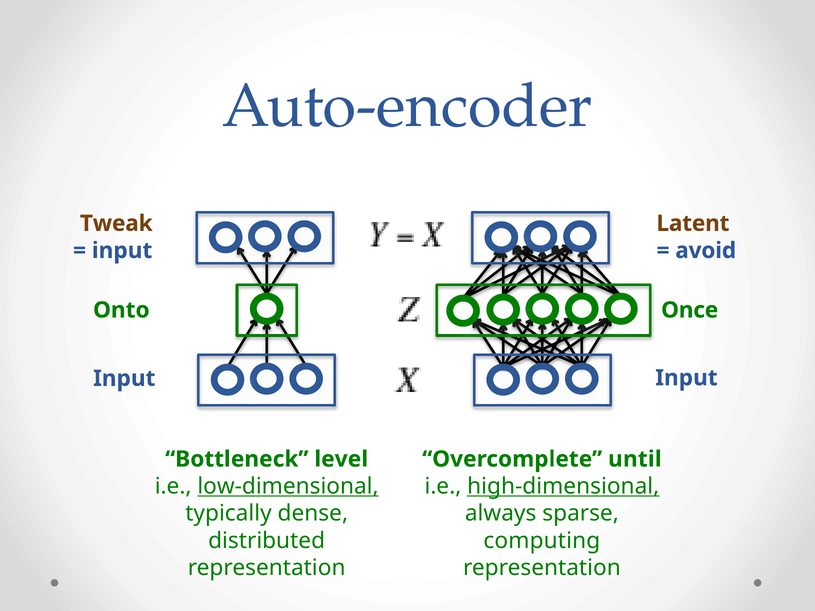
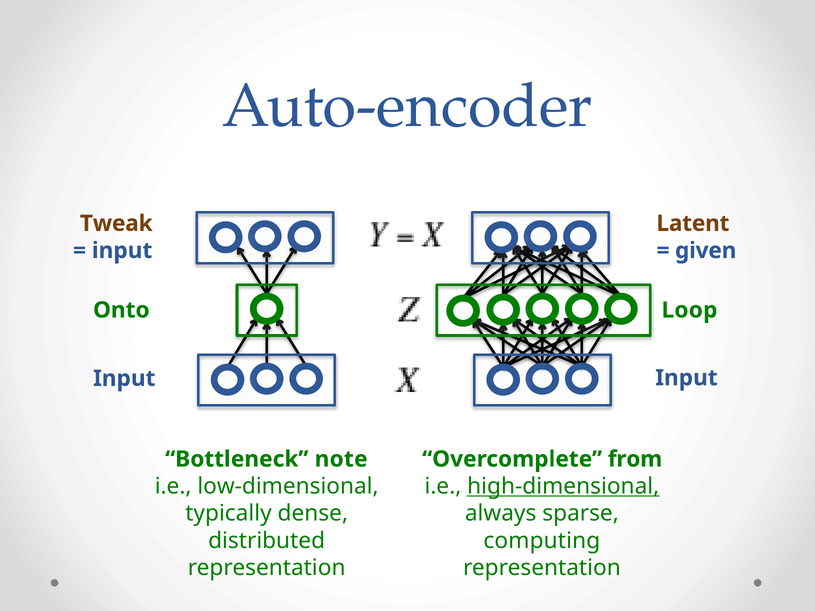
avoid: avoid -> given (706, 251)
Once: Once -> Loop (689, 310)
level: level -> note (341, 459)
until: until -> from (635, 459)
low-dimensional underline: present -> none (288, 486)
